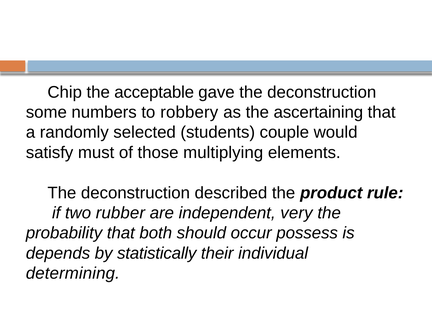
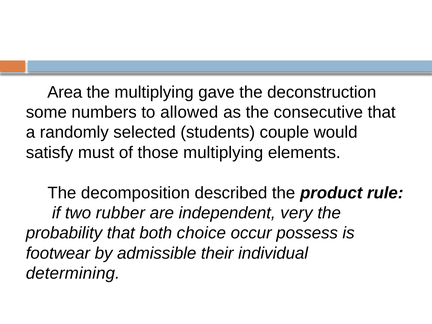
Chip: Chip -> Area (65, 92)
the acceptable: acceptable -> multiplying (154, 92)
robbery: robbery -> allowed (189, 112)
ascertaining: ascertaining -> consecutive (318, 112)
deconstruction: deconstruction -> decomposition (135, 193)
should: should -> choice (201, 233)
depends: depends -> footwear (58, 253)
statistically: statistically -> admissible (157, 253)
